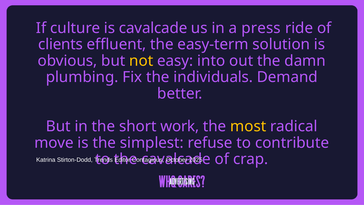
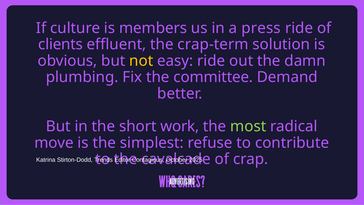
is cavalcade: cavalcade -> members (153, 28)
easy-term: easy-term -> crap-term (213, 44)
easy into: into -> ride (211, 61)
individuals: individuals -> committee (213, 77)
most colour: yellow -> light green (248, 126)
